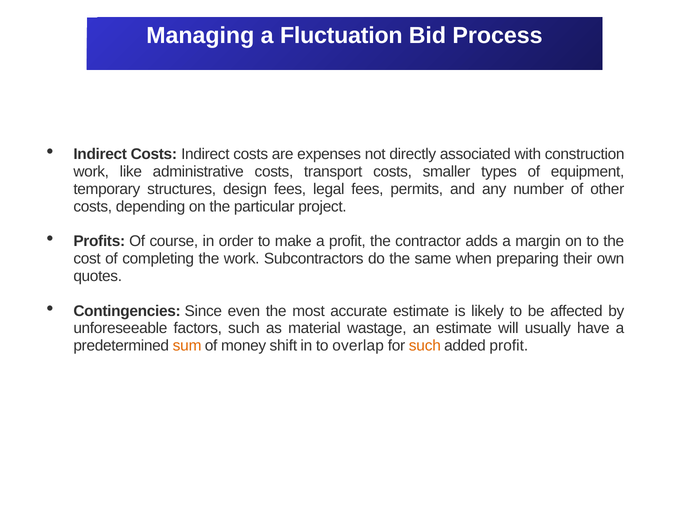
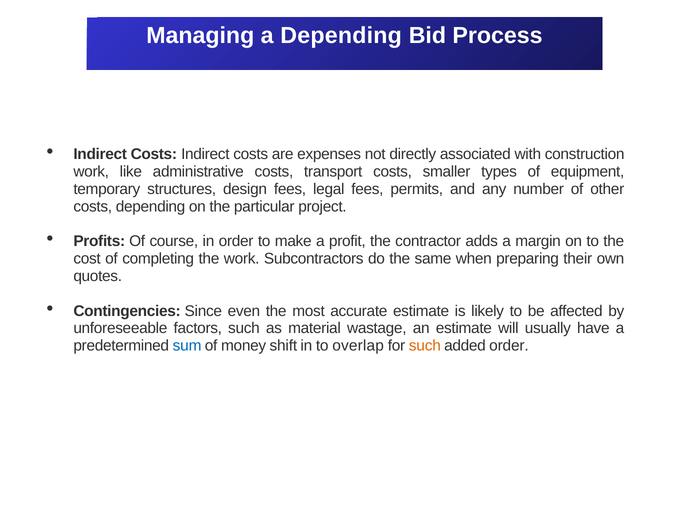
a Fluctuation: Fluctuation -> Depending (341, 36)
sum colour: orange -> blue (187, 345)
added profit: profit -> order (509, 345)
